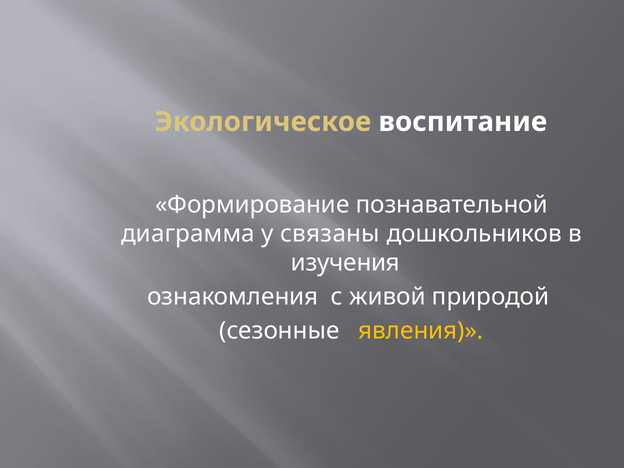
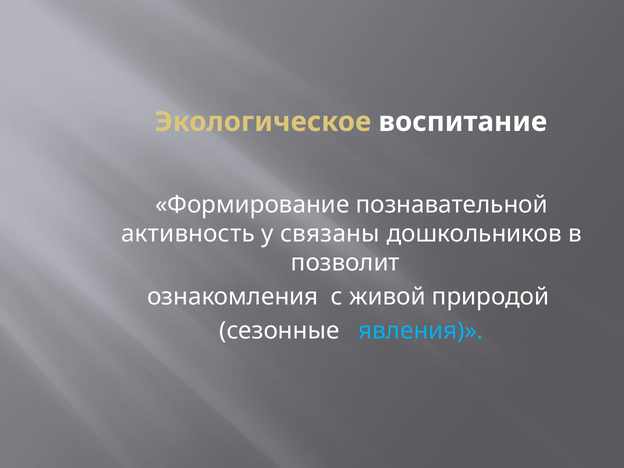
диаграмма: диаграмма -> активность (188, 234)
изучения: изучения -> позволит (345, 263)
явления colour: yellow -> light blue (421, 331)
